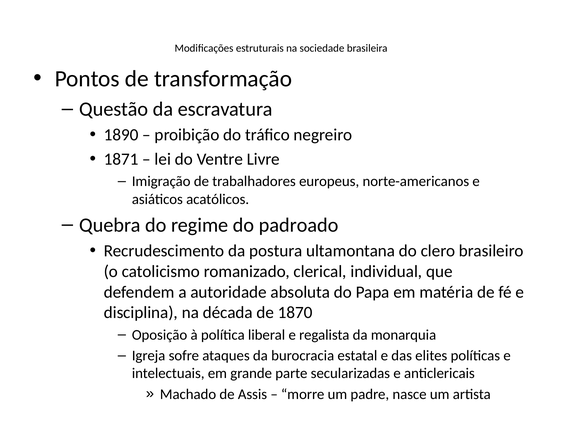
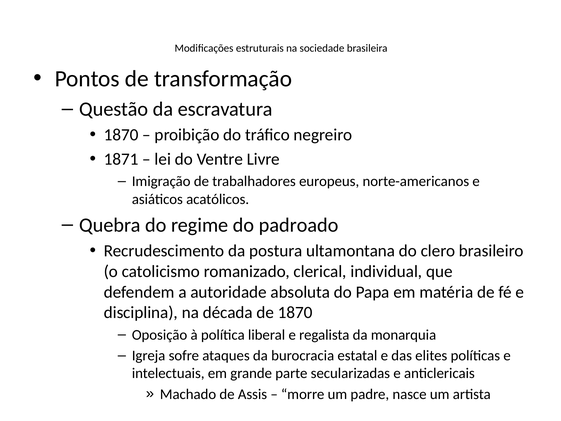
1890: 1890 -> 1870 (121, 135)
